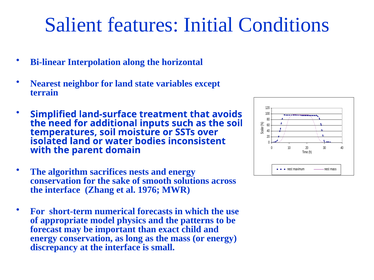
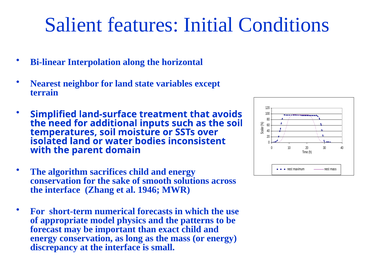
sacrifices nests: nests -> child (139, 172)
1976: 1976 -> 1946 (149, 190)
